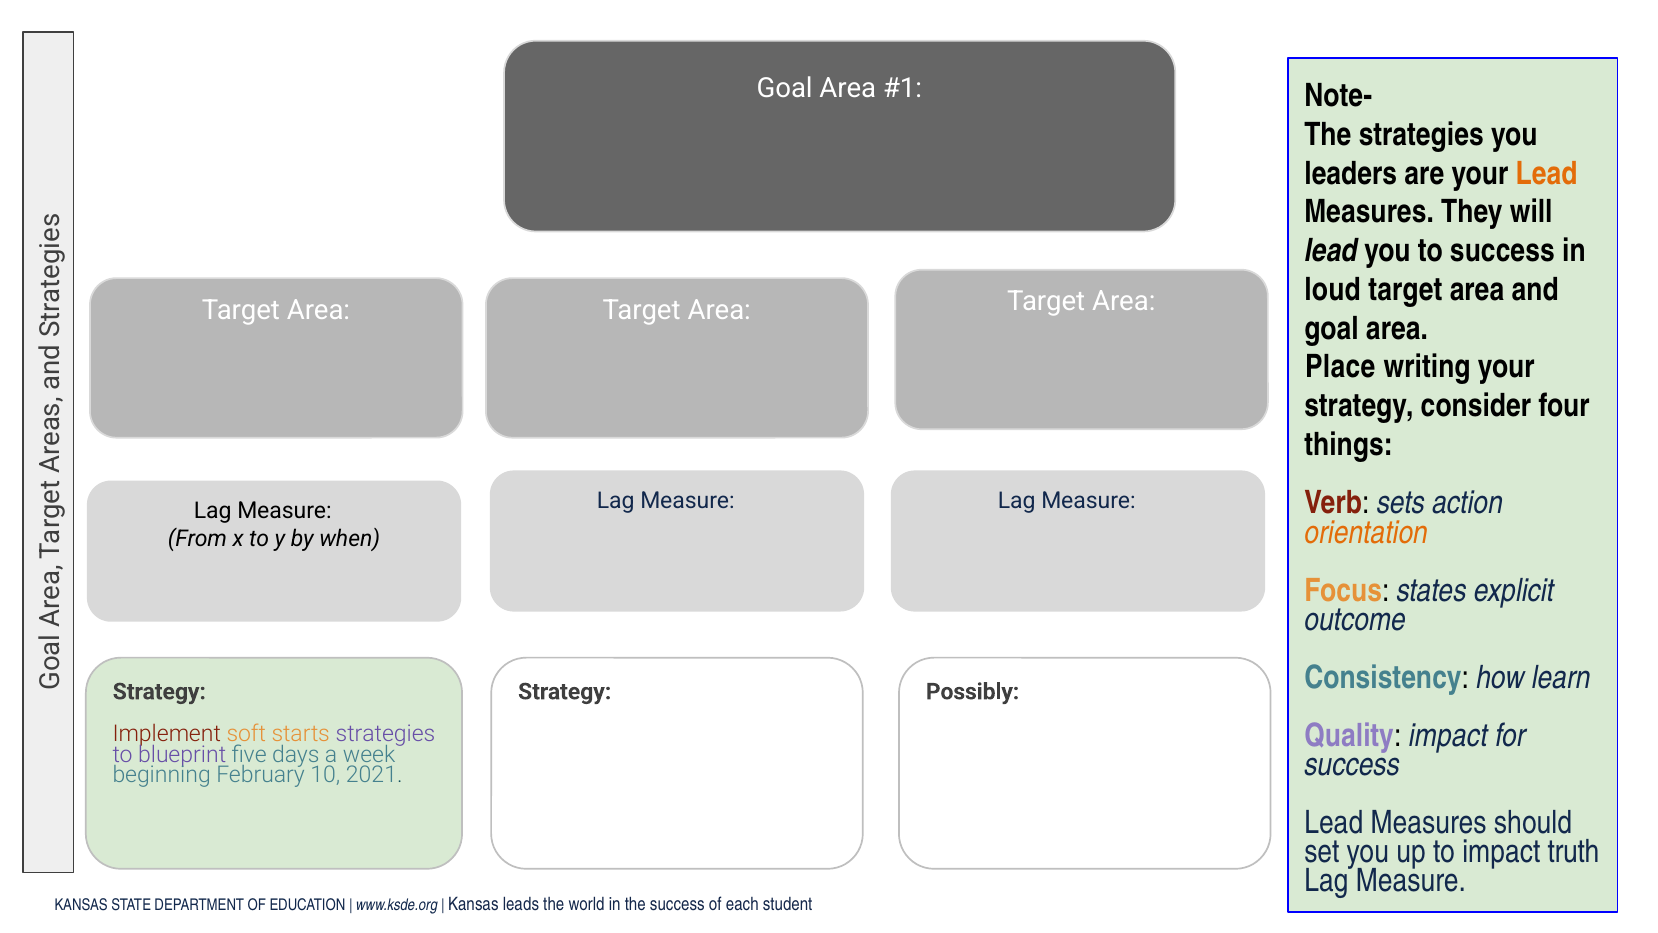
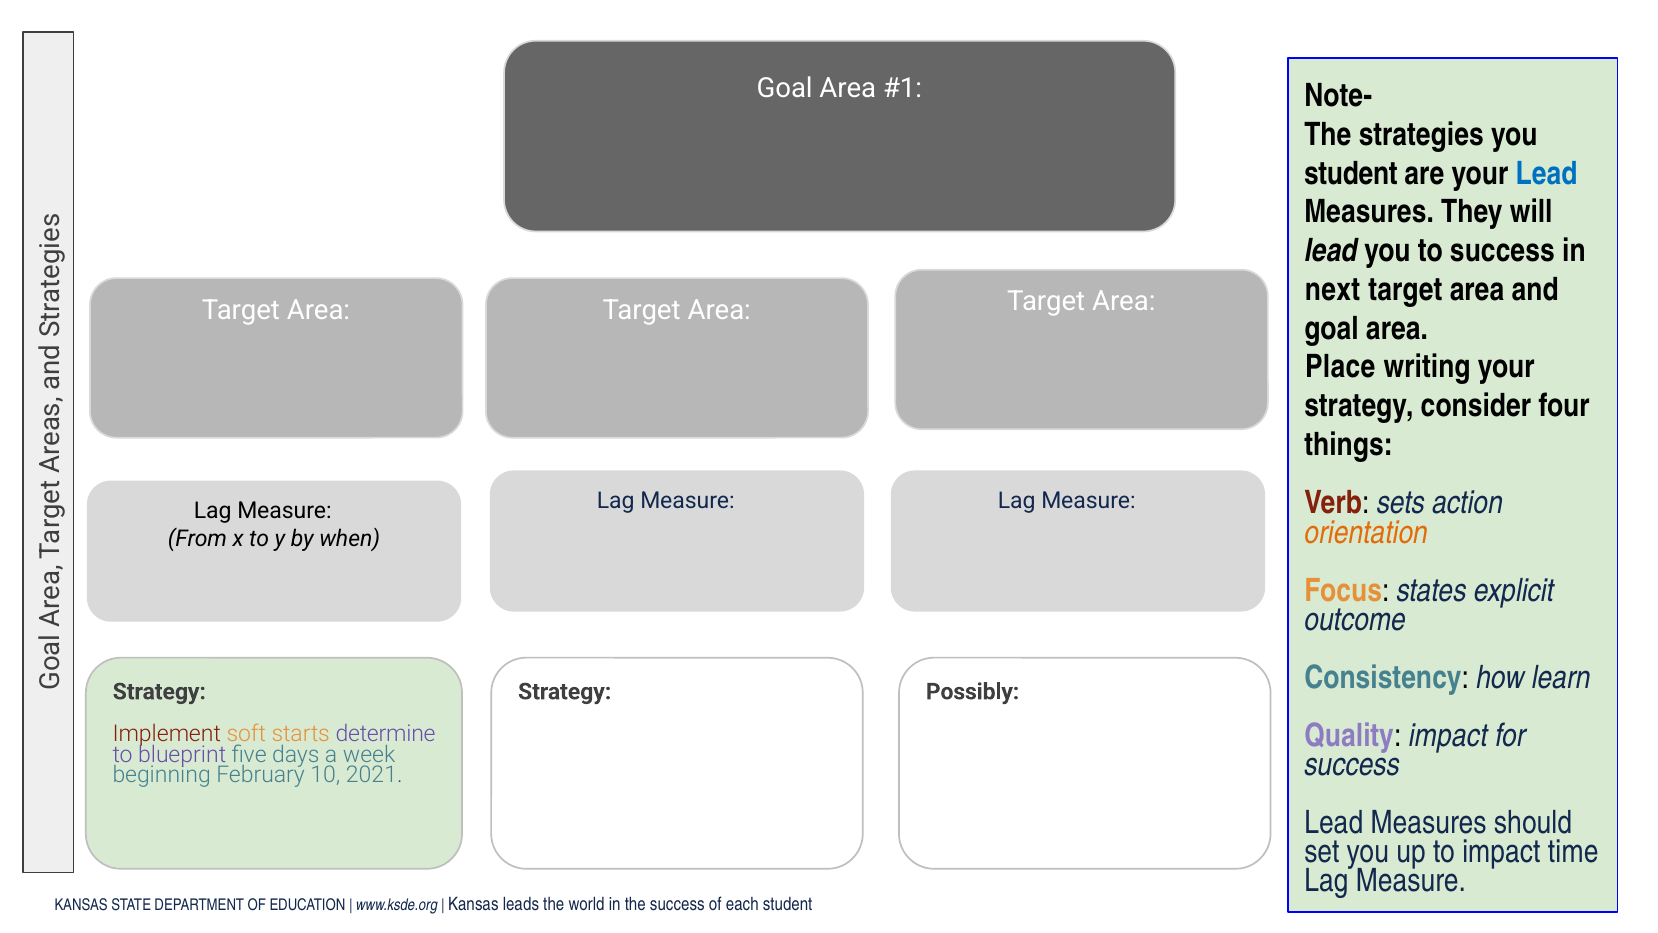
leaders: leaders -> student (1351, 174)
Lead colour: orange -> blue (1547, 174)
loud: loud -> next (1333, 290)
starts strategies: strategies -> determine (386, 733)
truth: truth -> time (1573, 851)
